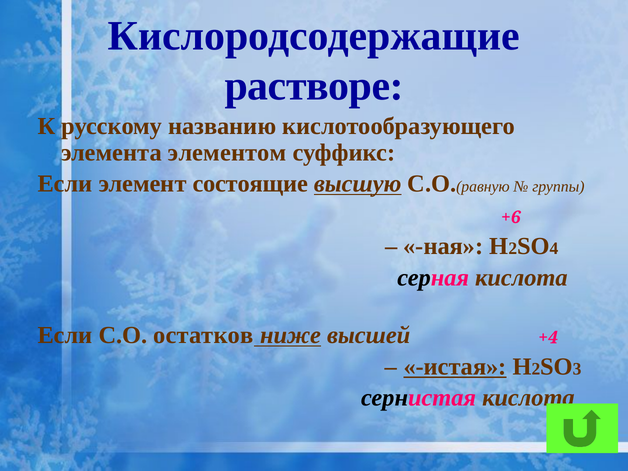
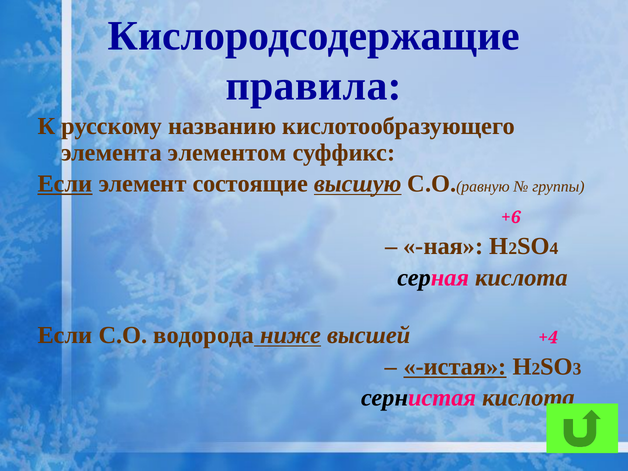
растворе: растворе -> правила (314, 86)
Если underline: none -> present (65, 184)
остатков: остатков -> водорода (204, 335)
